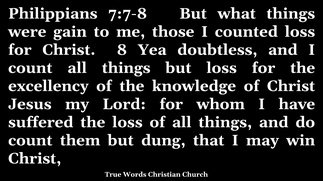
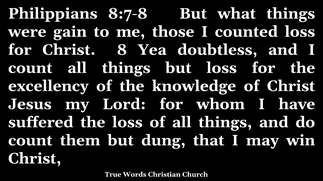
7:7-8: 7:7-8 -> 8:7-8 (128, 14)
